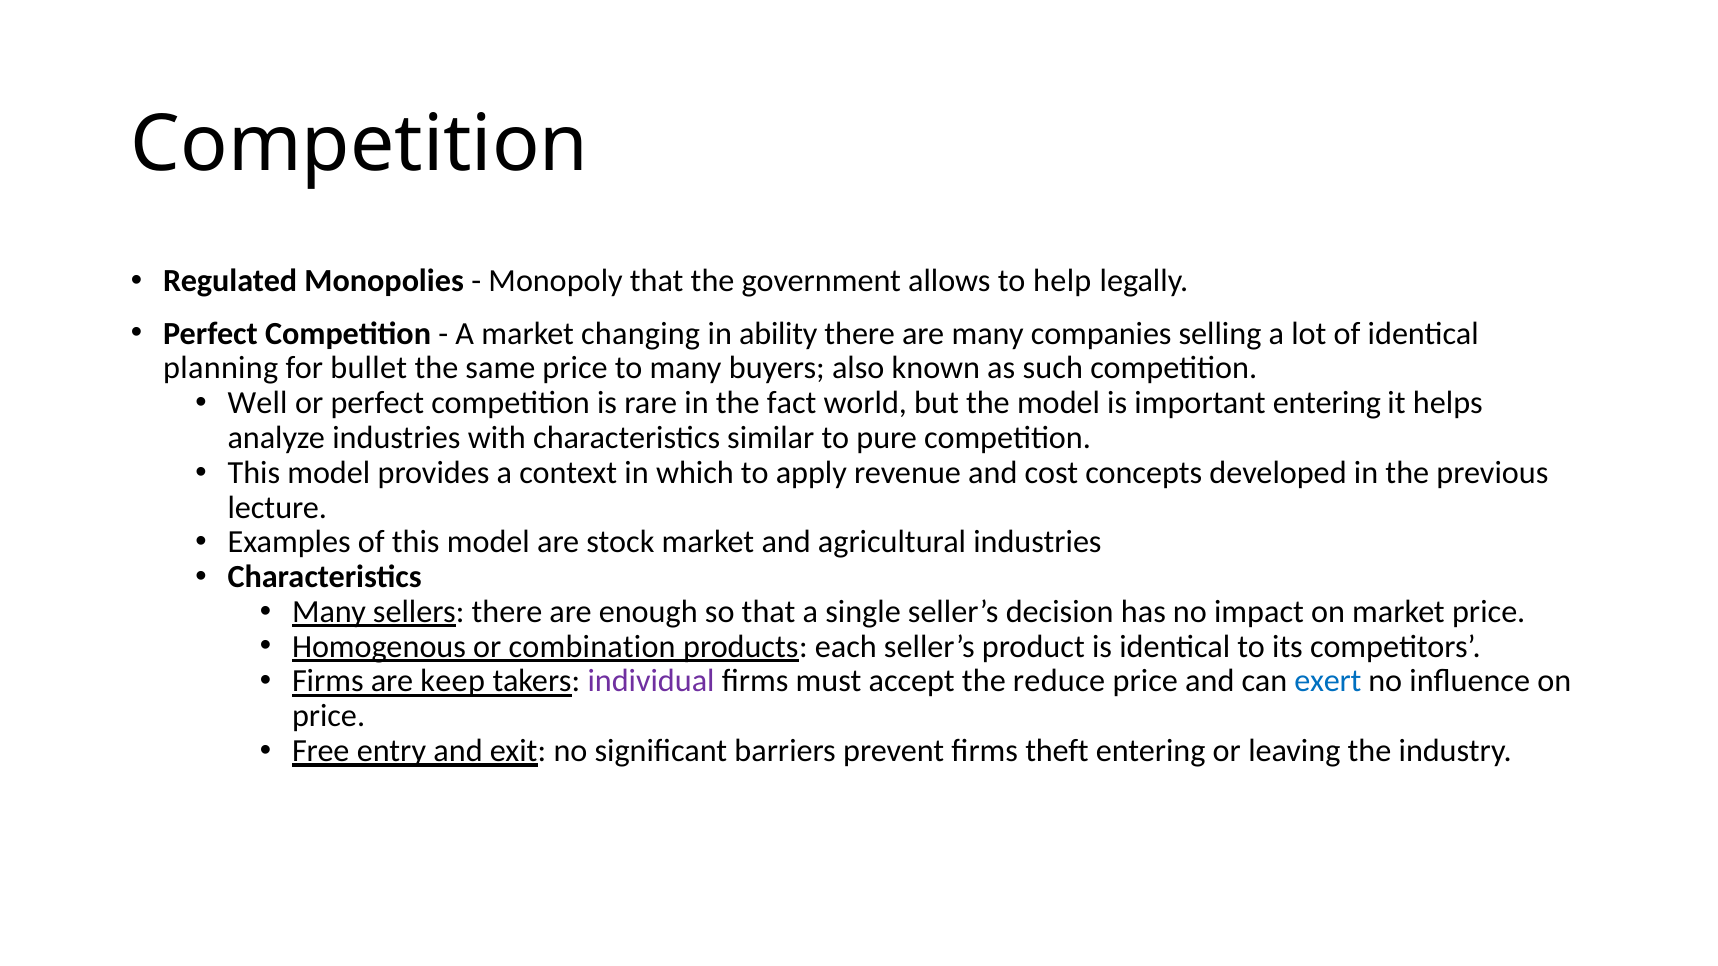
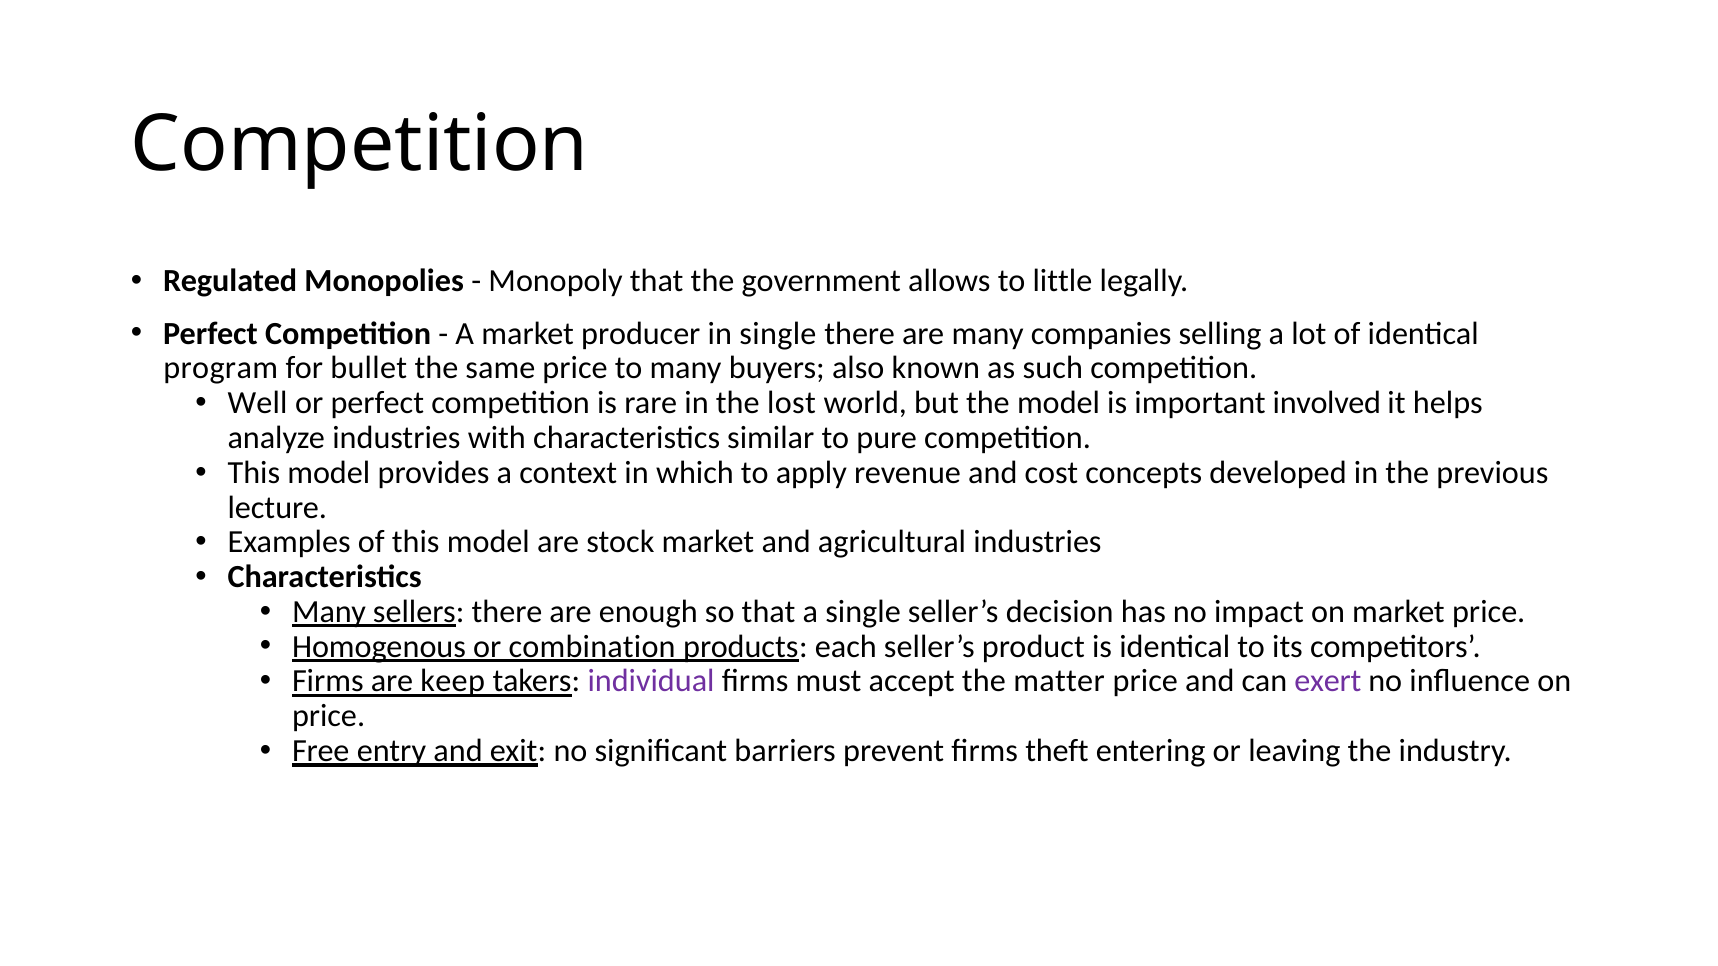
help: help -> little (1062, 281)
changing: changing -> producer (641, 334)
in ability: ability -> single (778, 334)
planning: planning -> program (221, 368)
fact: fact -> lost (791, 403)
important entering: entering -> involved (1327, 403)
reduce: reduce -> matter (1059, 682)
exert colour: blue -> purple (1328, 682)
